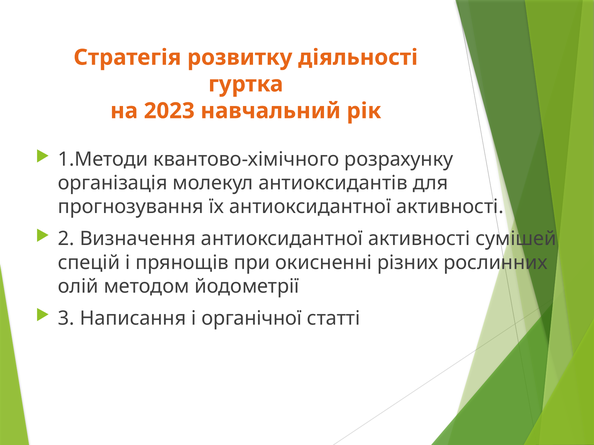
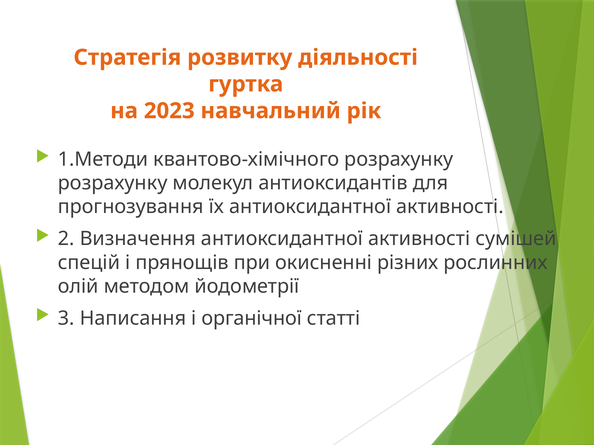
організація: організація -> розрахунку (113, 183)
